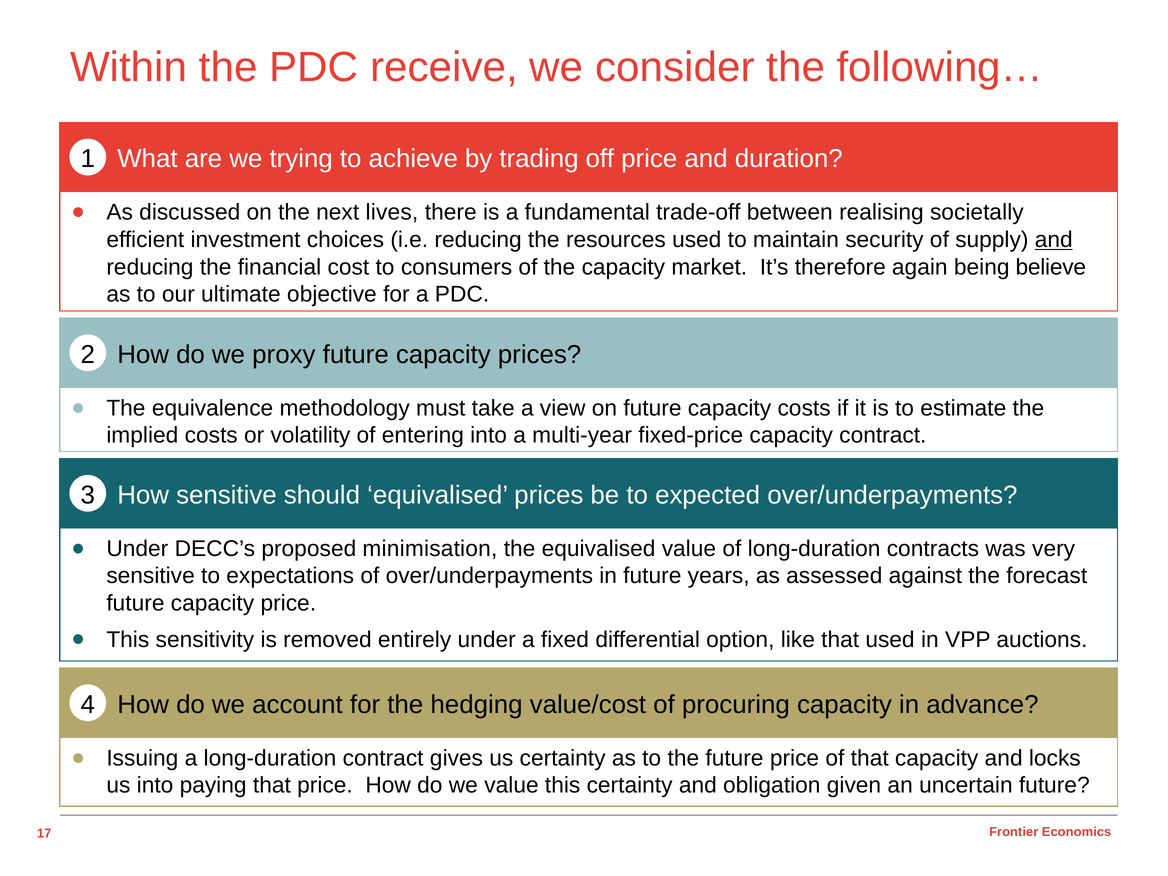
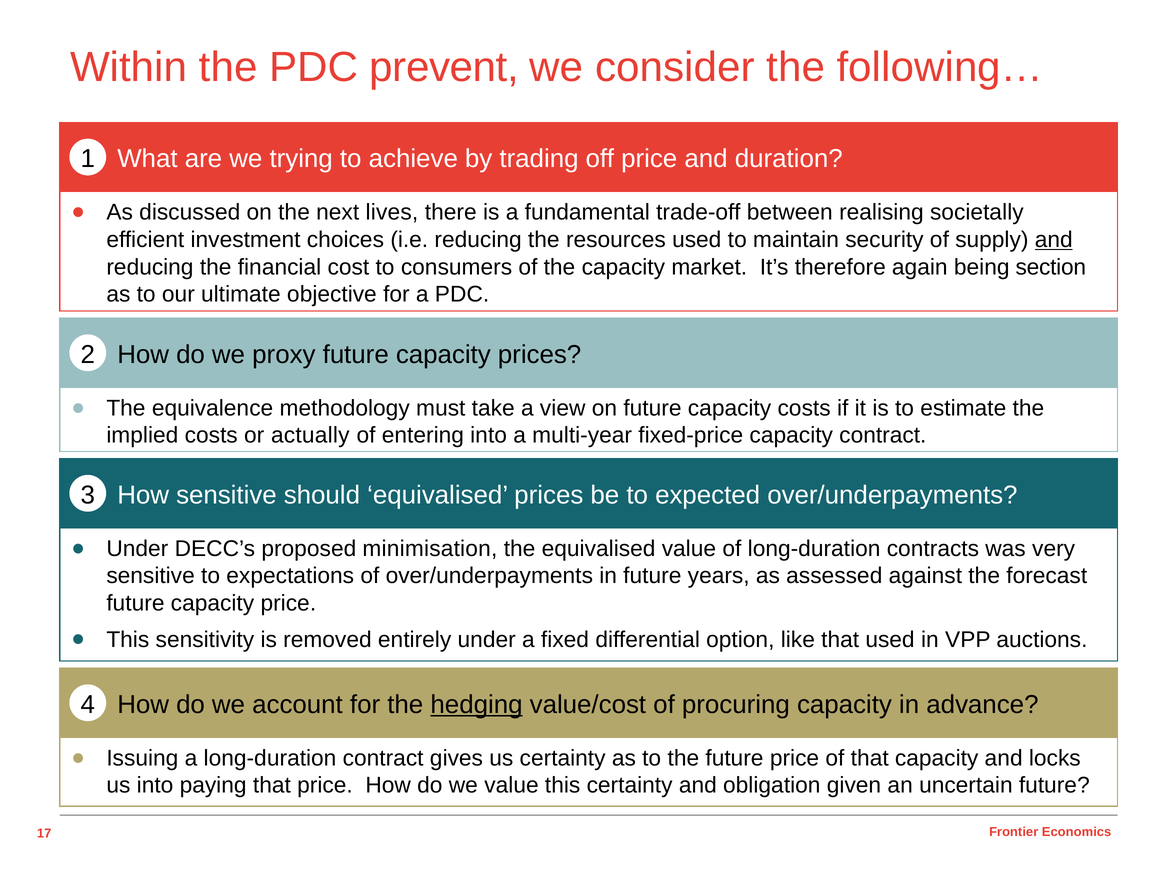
receive: receive -> prevent (444, 67)
believe: believe -> section (1051, 267)
volatility: volatility -> actually (310, 435)
hedging underline: none -> present (477, 705)
